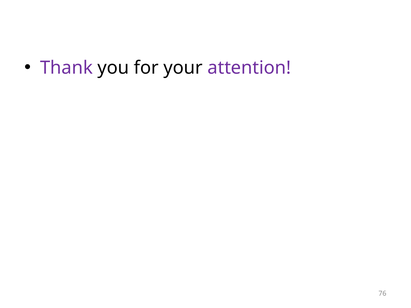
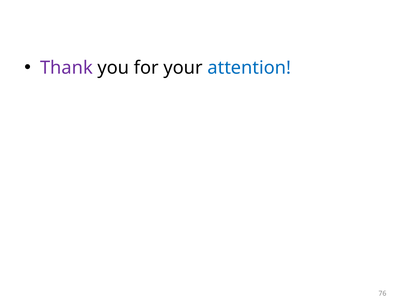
attention colour: purple -> blue (249, 68)
